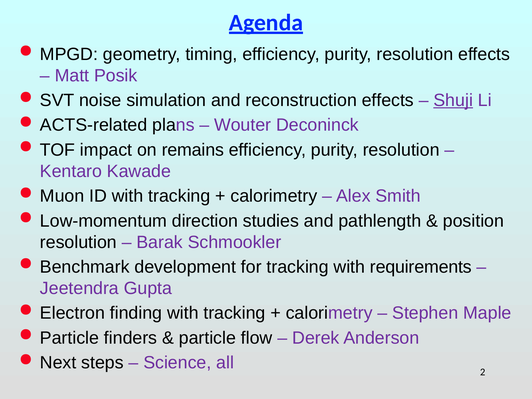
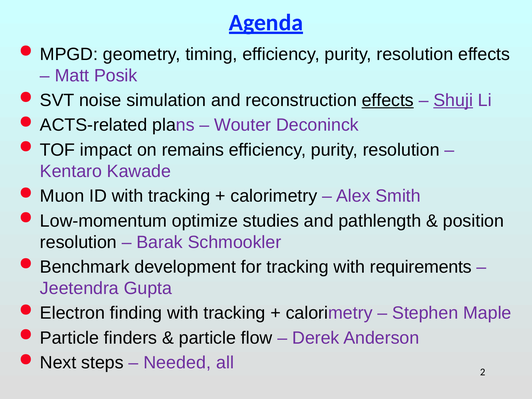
effects underline: none -> present (388, 100)
direction: direction -> optimize (205, 221)
Science: Science -> Needed (177, 363)
